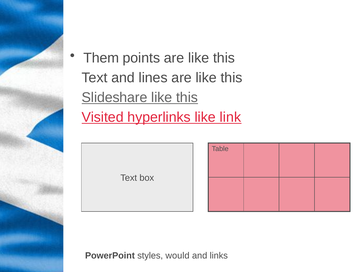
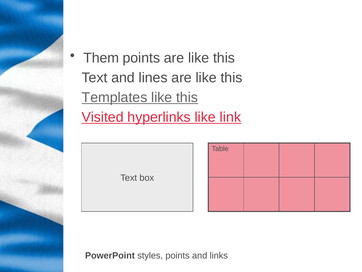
Slideshare: Slideshare -> Templates (114, 97)
styles would: would -> points (178, 255)
